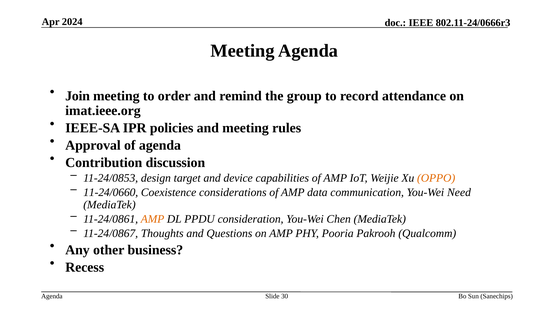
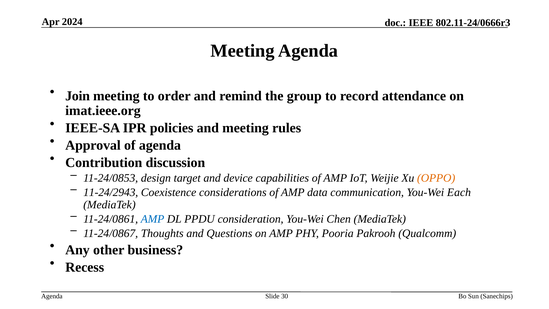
11-24/0660: 11-24/0660 -> 11-24/2943 (111, 192)
Need: Need -> Each (459, 192)
AMP colour: orange -> blue (153, 219)
